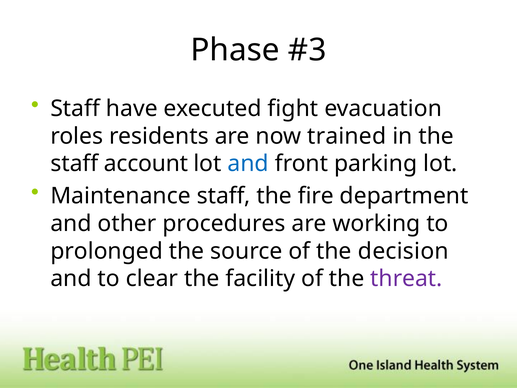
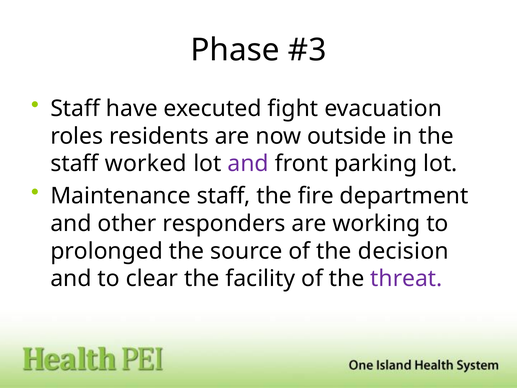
trained: trained -> outside (347, 136)
account: account -> worked (146, 164)
and colour: blue -> purple (248, 164)
procedures: procedures -> responders (224, 223)
